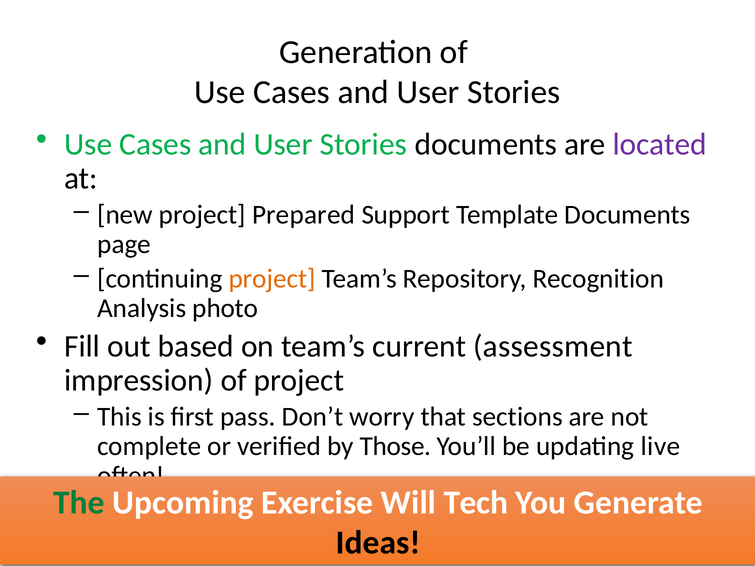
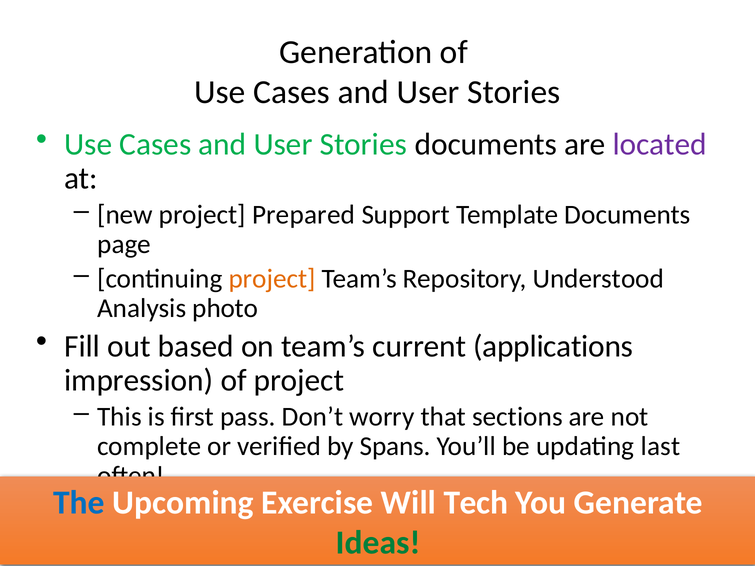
Recognition: Recognition -> Understood (598, 279)
assessment: assessment -> applications (553, 347)
Those: Those -> Spans (395, 446)
live: live -> last (661, 446)
The colour: green -> blue (79, 503)
Ideas colour: black -> green (378, 543)
